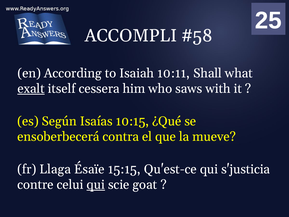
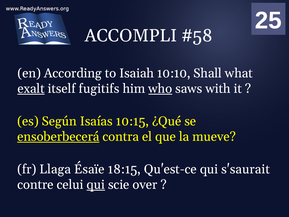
10:11: 10:11 -> 10:10 (174, 73)
cessera: cessera -> fugitifs (99, 89)
who underline: none -> present (160, 89)
ensoberbecerá underline: none -> present (58, 136)
15:15: 15:15 -> 18:15 (124, 169)
s'justicia: s'justicia -> s'saurait (246, 169)
goat: goat -> over (145, 184)
